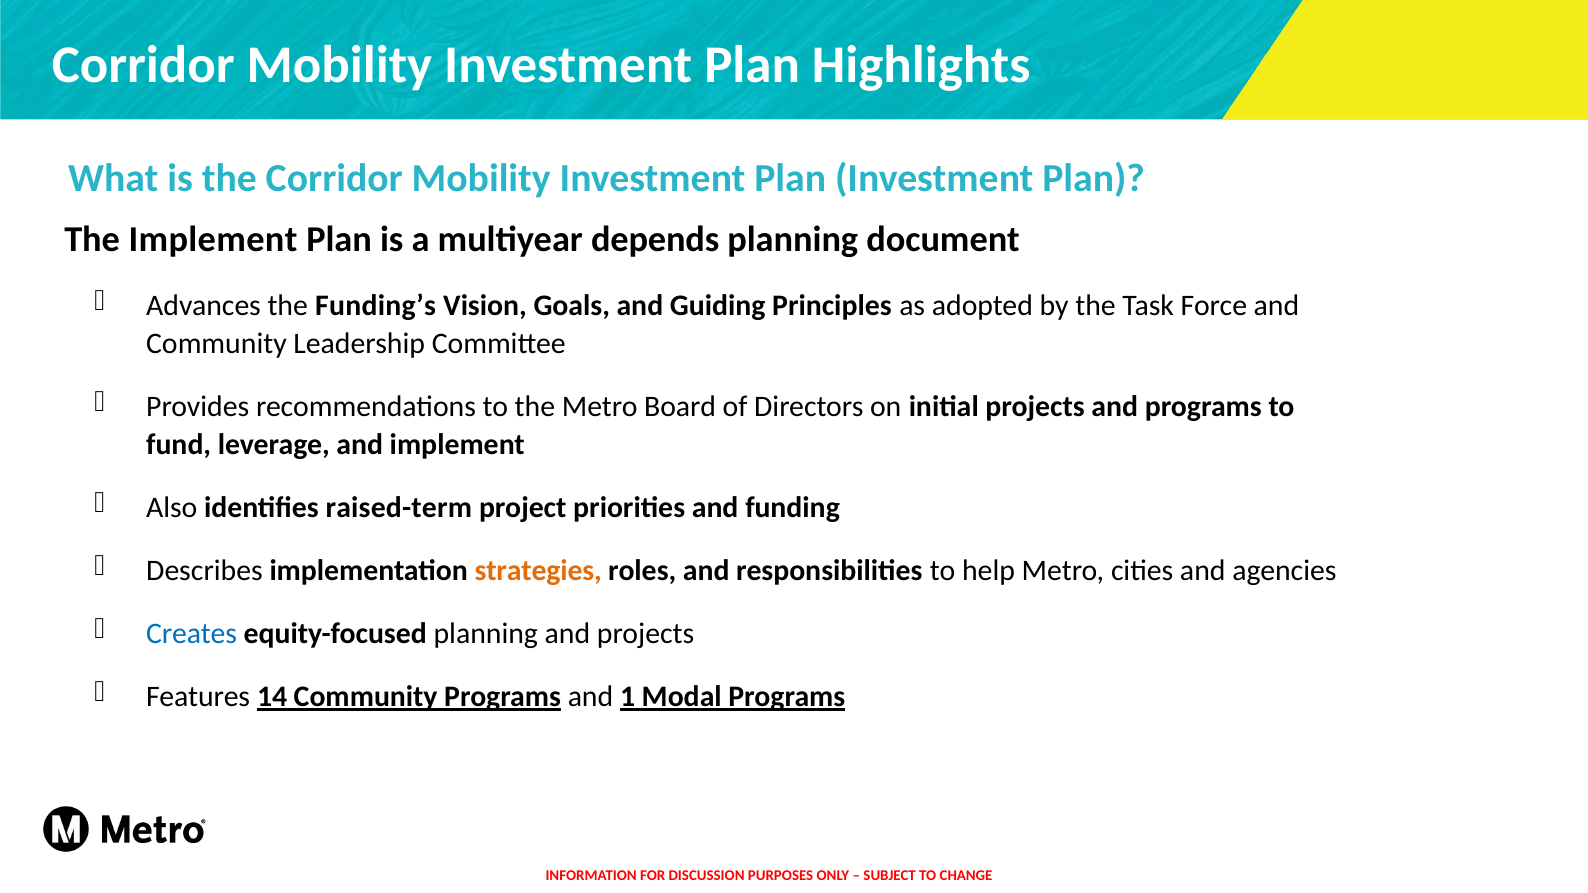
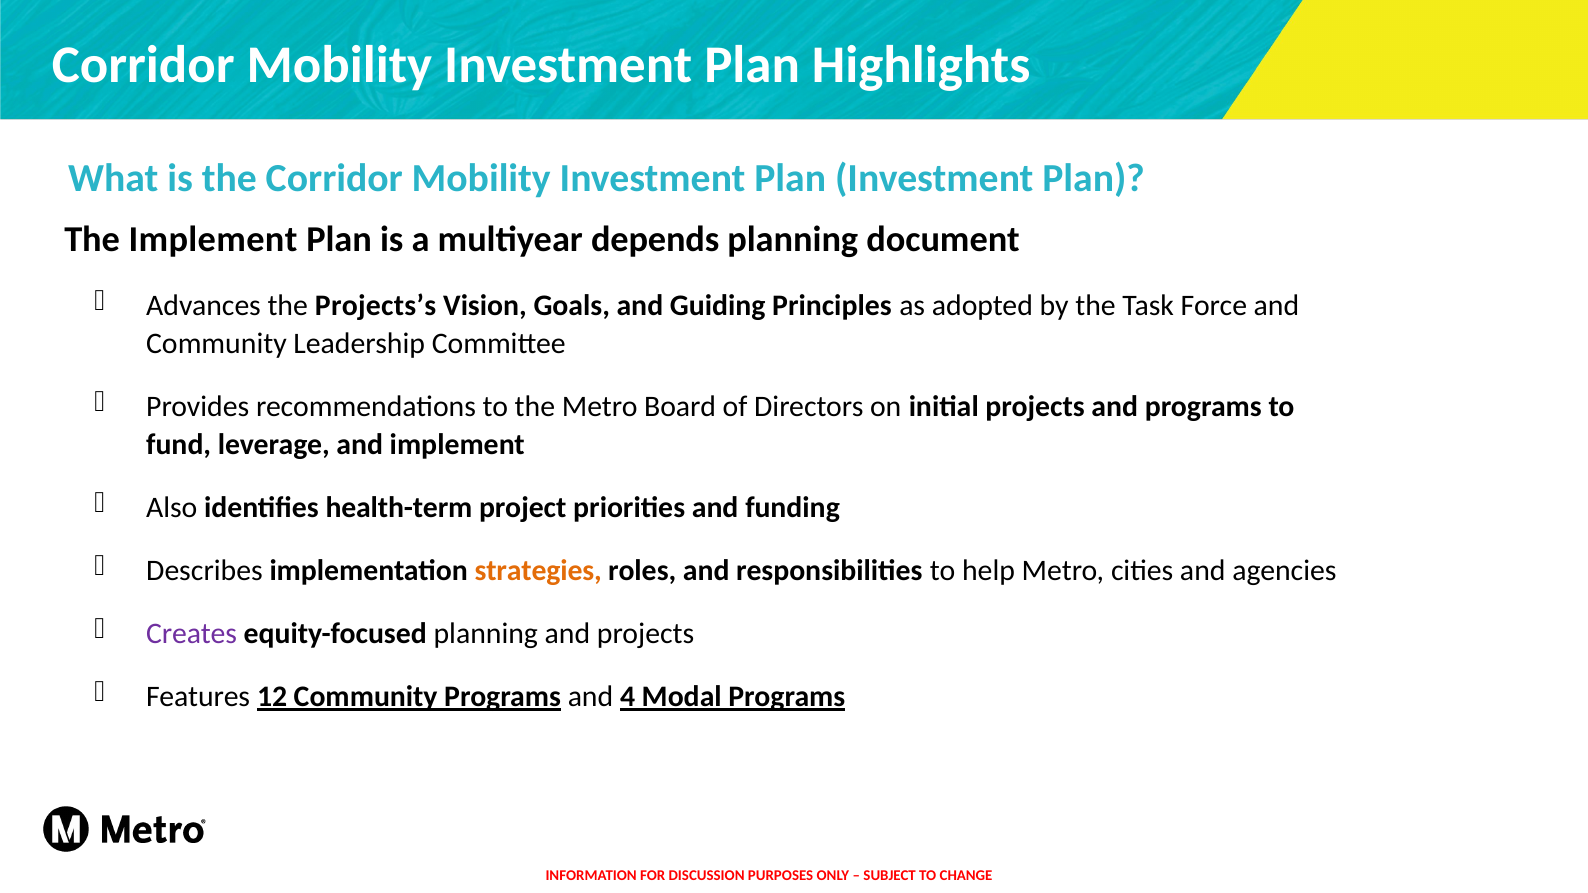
Funding’s: Funding’s -> Projects’s (376, 306)
raised-term: raised-term -> health-term (399, 508)
Creates colour: blue -> purple (192, 634)
14: 14 -> 12 (272, 697)
1: 1 -> 4 (628, 697)
